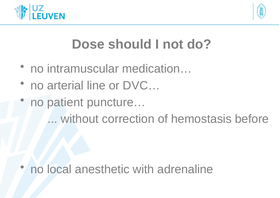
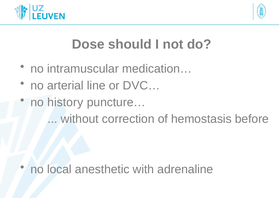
patient: patient -> history (65, 102)
